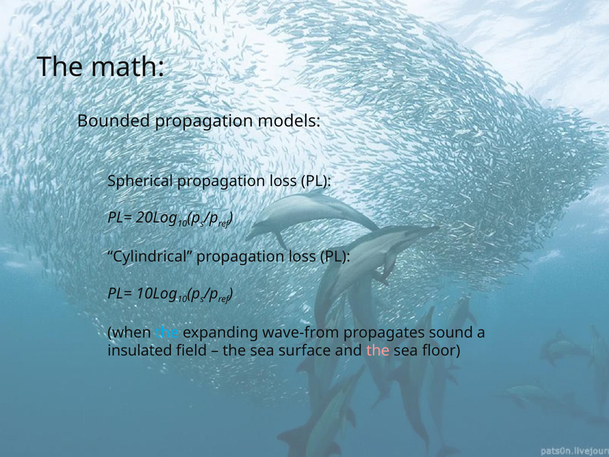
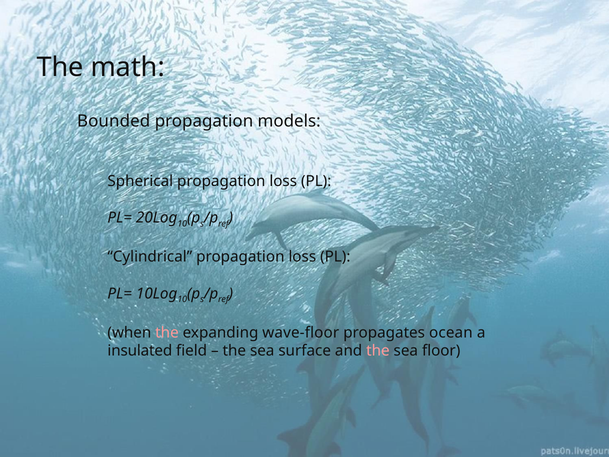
the colour: light blue -> pink (167, 332)
wave-from: wave-from -> wave-floor (301, 332)
sound: sound -> ocean (451, 332)
